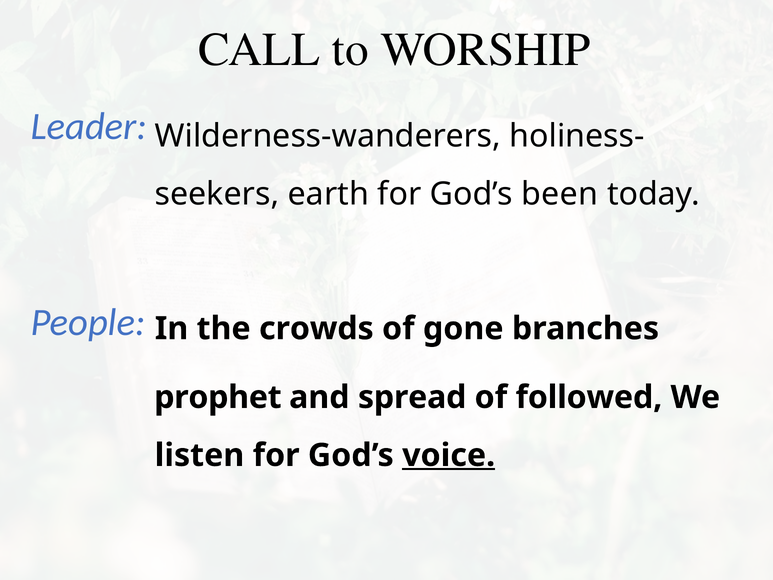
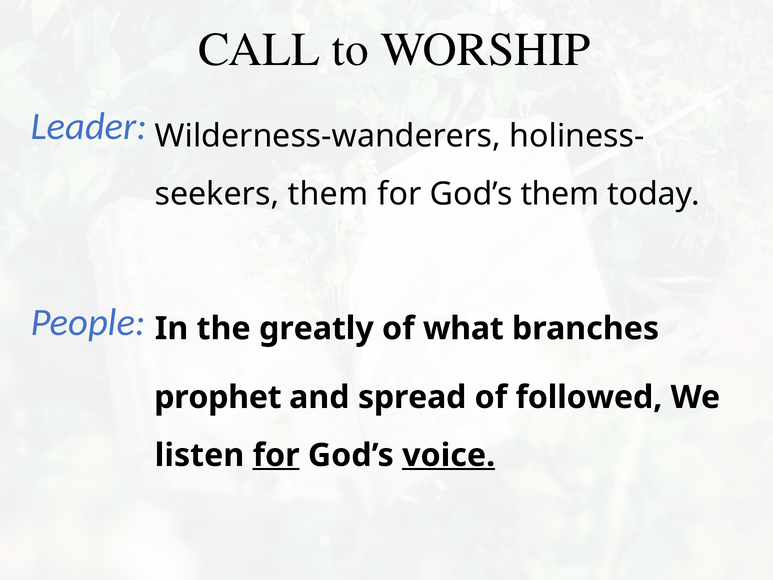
earth: earth -> them (328, 194)
God’s been: been -> them (560, 194)
crowds: crowds -> greatly (316, 328)
gone: gone -> what (463, 328)
for underline: none -> present (276, 455)
